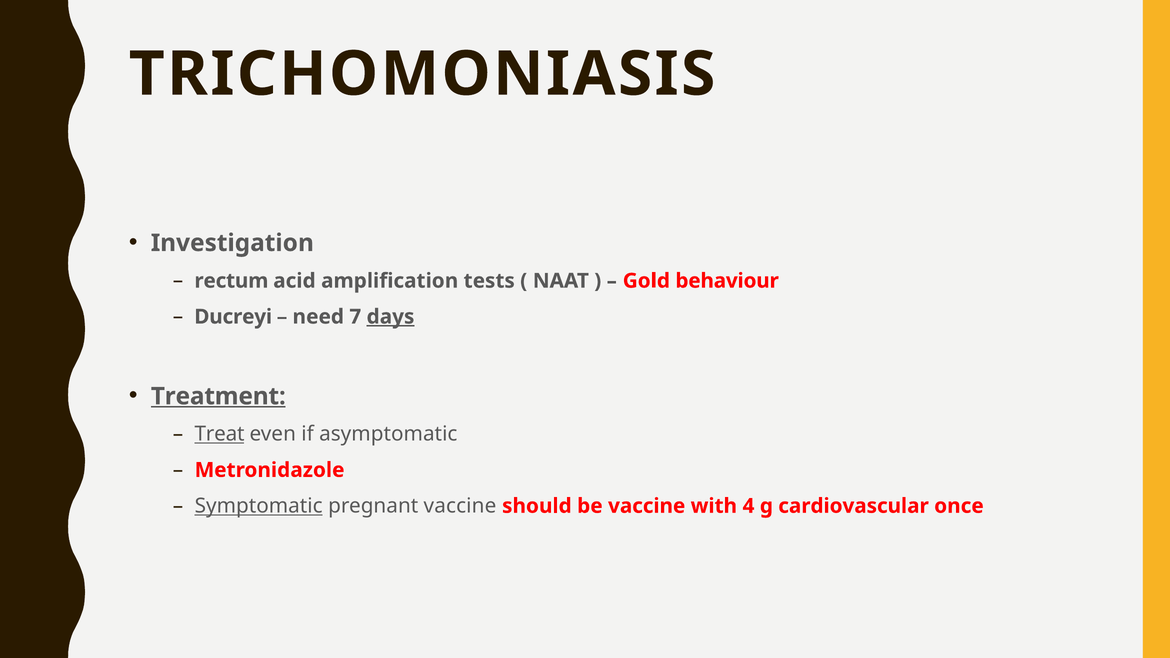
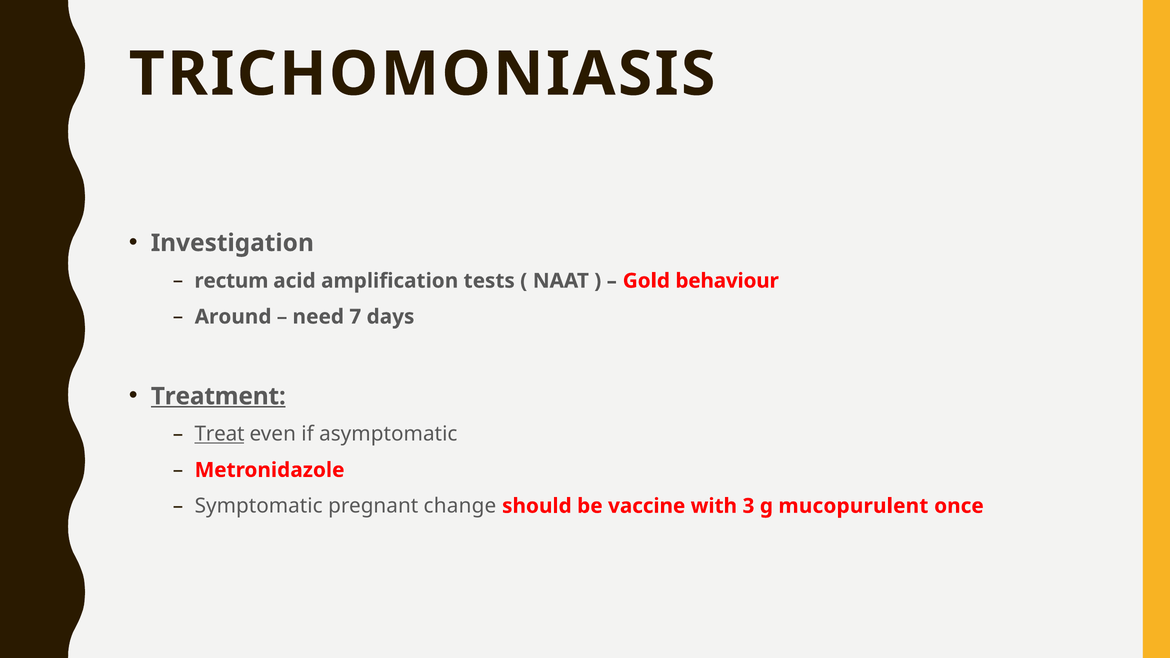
Ducreyi: Ducreyi -> Around (233, 317)
days underline: present -> none (391, 317)
Symptomatic underline: present -> none (259, 506)
pregnant vaccine: vaccine -> change (460, 506)
4: 4 -> 3 (748, 506)
cardiovascular: cardiovascular -> mucopurulent (853, 506)
